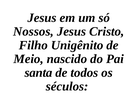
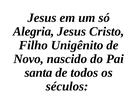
Nossos: Nossos -> Alegria (34, 32)
Meio: Meio -> Novo (29, 59)
